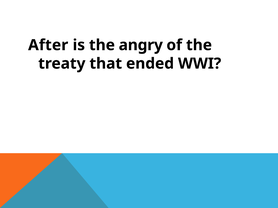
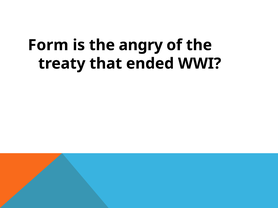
After: After -> Form (48, 45)
